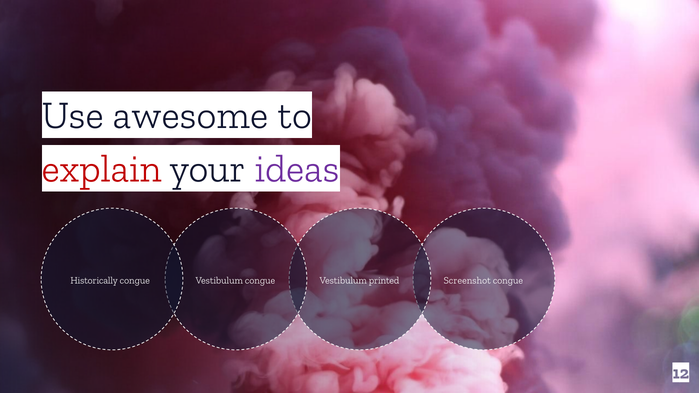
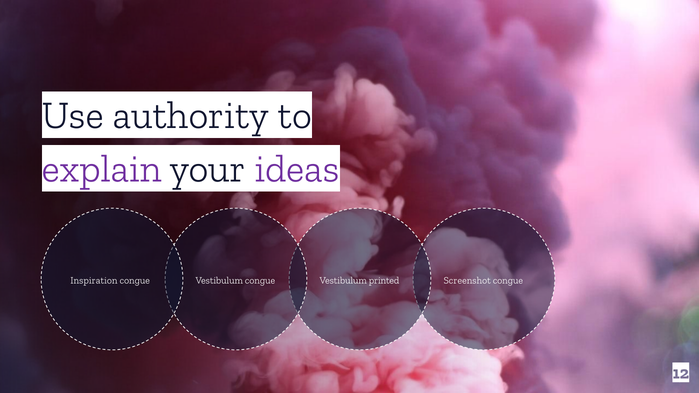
awesome: awesome -> authority (191, 115)
explain colour: red -> purple (102, 169)
Historically: Historically -> Inspiration (94, 281)
